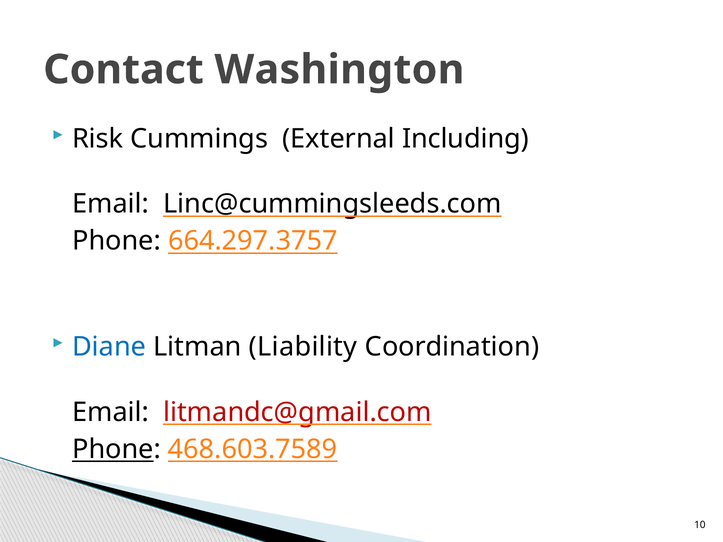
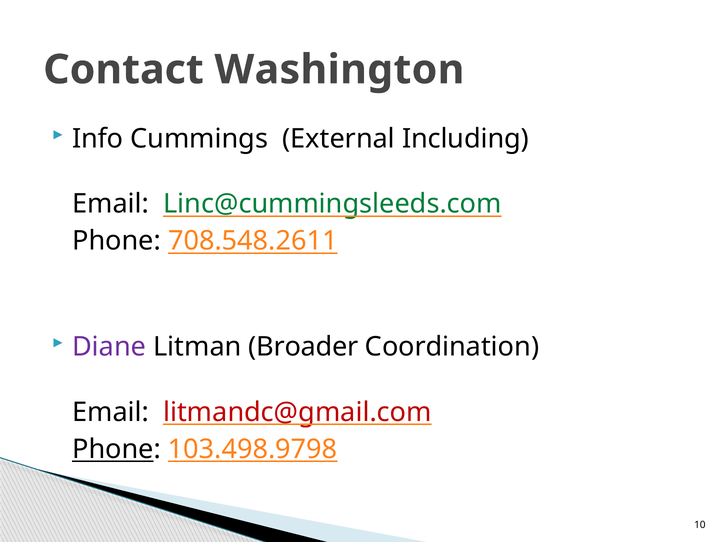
Risk: Risk -> Info (98, 139)
Linc@cummingsleeds.com colour: black -> green (332, 204)
664.297.3757: 664.297.3757 -> 708.548.2611 (253, 241)
Diane colour: blue -> purple (109, 347)
Liability: Liability -> Broader (303, 347)
468.603.7589: 468.603.7589 -> 103.498.9798 (253, 449)
